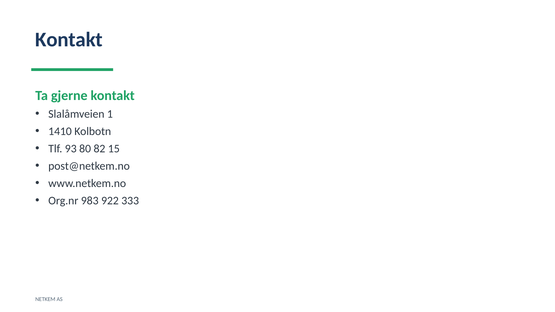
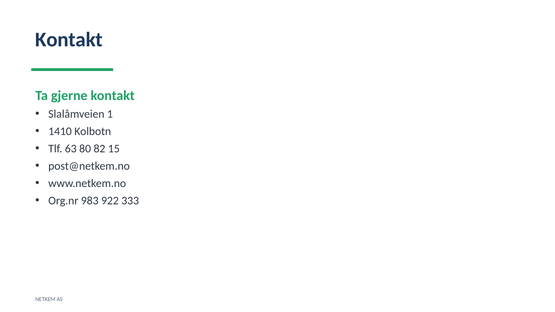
93: 93 -> 63 (71, 149)
